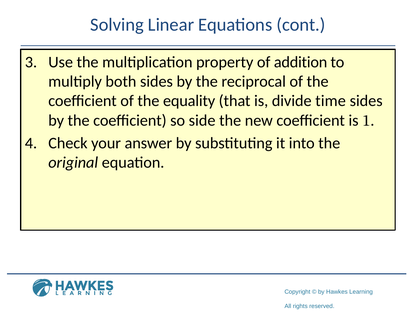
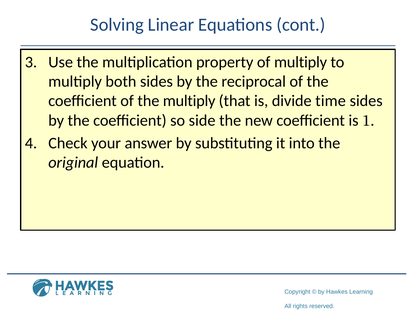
of addition: addition -> multiply (301, 62)
the equality: equality -> multiply (189, 101)
